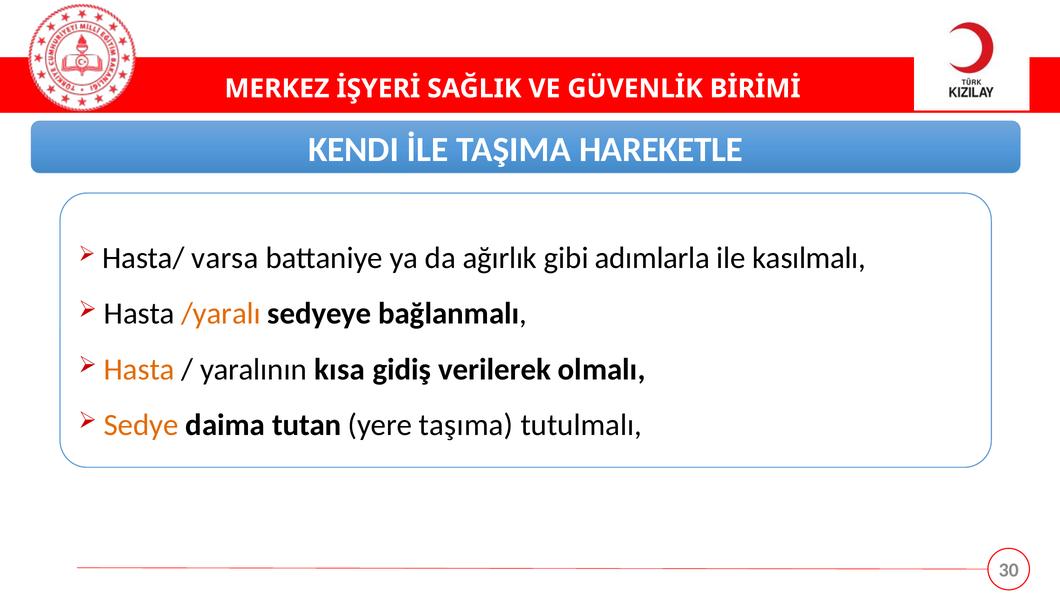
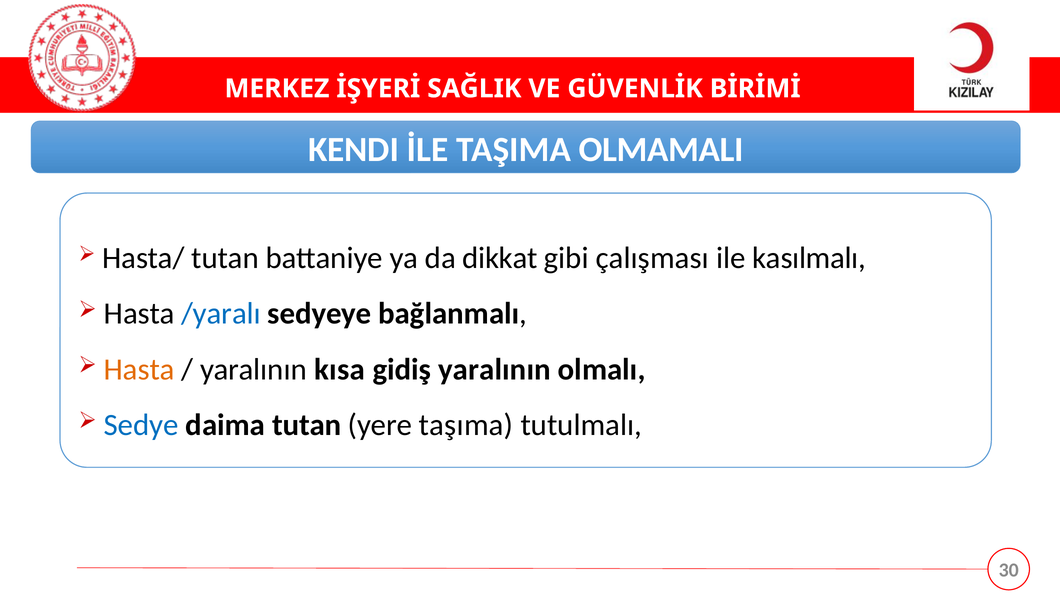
HAREKETLE: HAREKETLE -> OLMAMALI (661, 149)
Hasta/ varsa: varsa -> tutan (225, 258)
ağırlık: ağırlık -> dikkat (500, 258)
adımlarla: adımlarla -> çalışması (652, 258)
/yaralı colour: orange -> blue (221, 314)
gidiş verilerek: verilerek -> yaralının (495, 370)
Sedye colour: orange -> blue (141, 425)
